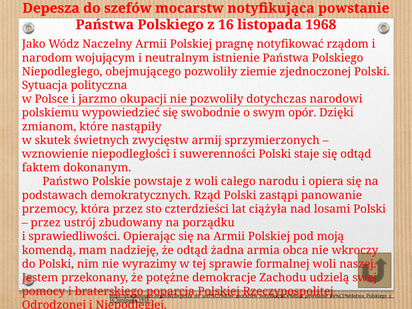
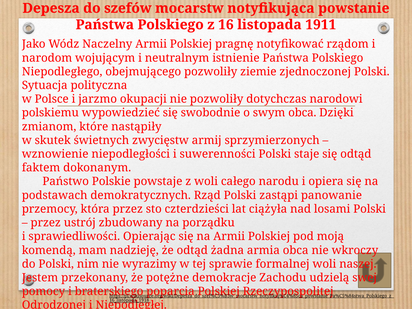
1968: 1968 -> 1911 (321, 25)
swym opór: opór -> obca (302, 113)
